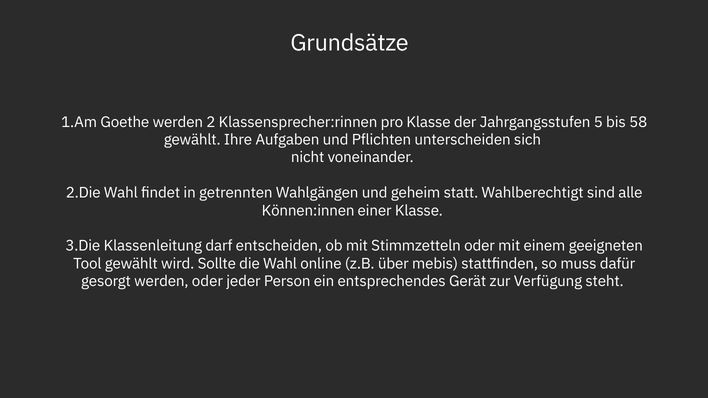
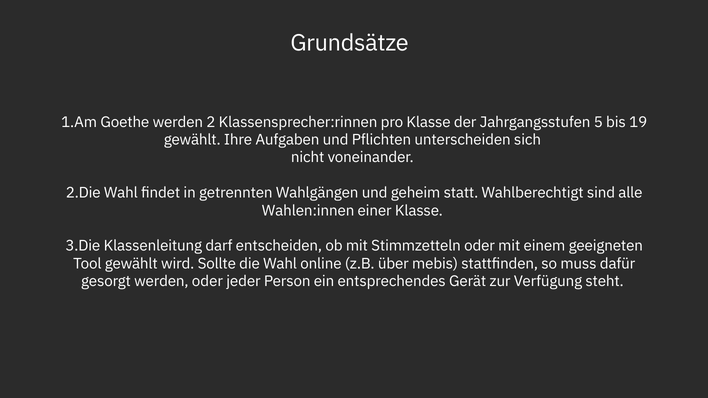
58: 58 -> 19 (638, 122)
Können:innen: Können:innen -> Wahlen:innen (308, 211)
